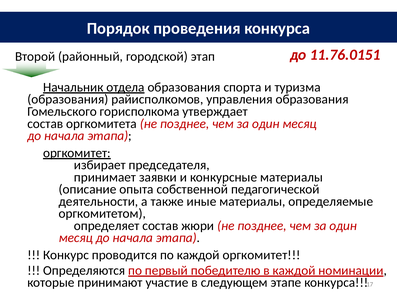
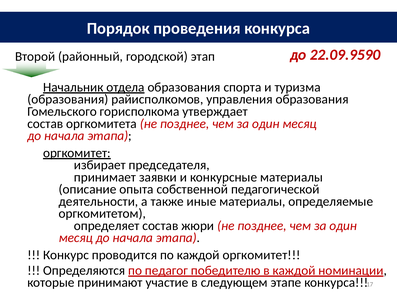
11.76.0151: 11.76.0151 -> 22.09.9590 (345, 55)
первый: первый -> педагог (166, 270)
